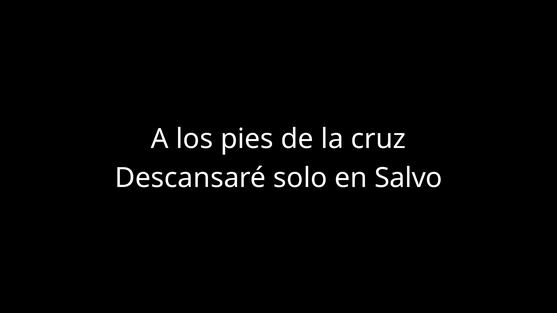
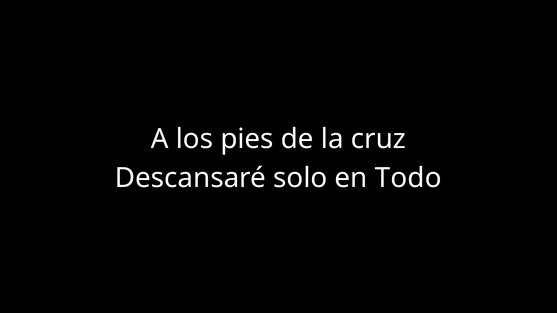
Salvo: Salvo -> Todo (408, 178)
